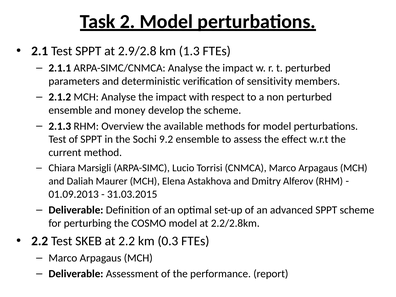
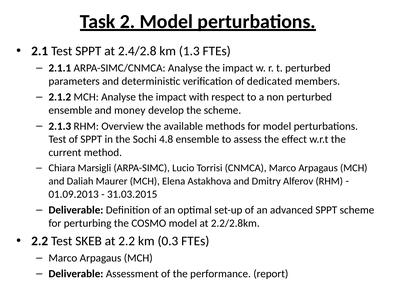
2.9/2.8: 2.9/2.8 -> 2.4/2.8 (137, 51)
sensitivity: sensitivity -> dedicated (270, 81)
9.2: 9.2 -> 4.8 (166, 139)
